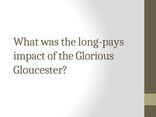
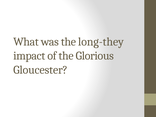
long-pays: long-pays -> long-they (101, 42)
